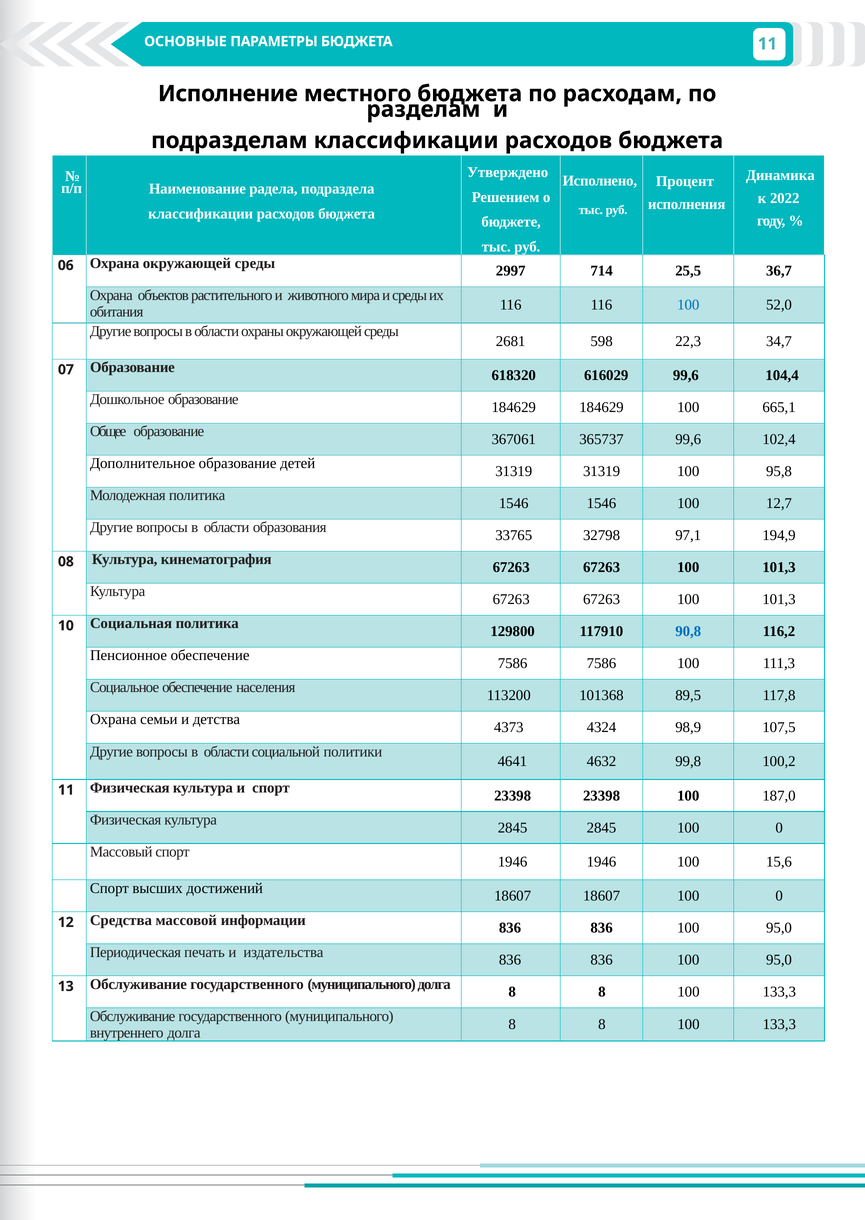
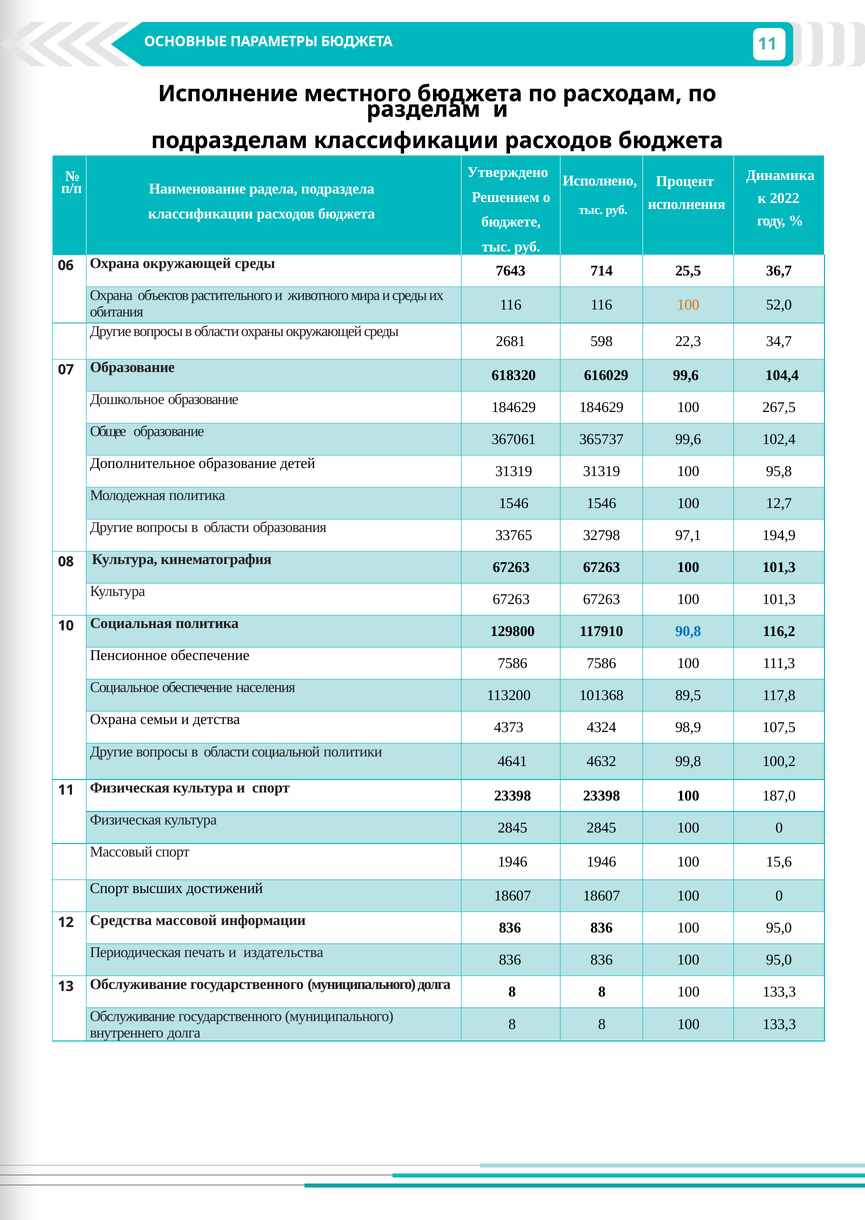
2997: 2997 -> 7643 (511, 271)
100 colour: blue -> orange (688, 305)
665,1: 665,1 -> 267,5 (779, 407)
